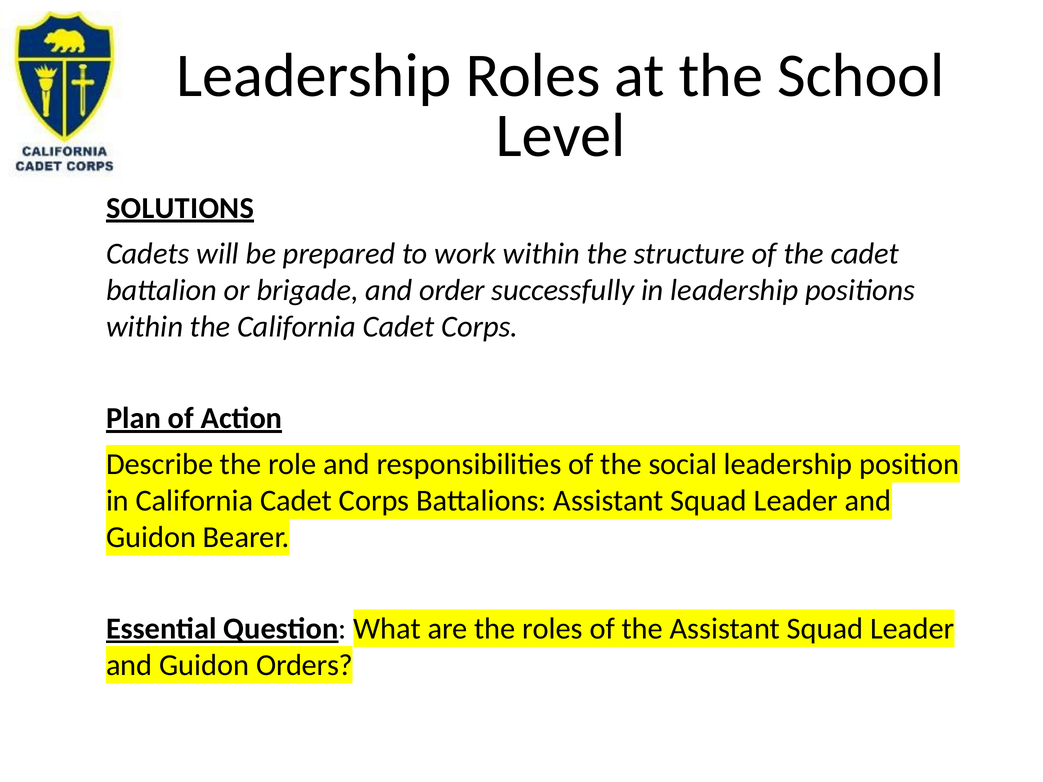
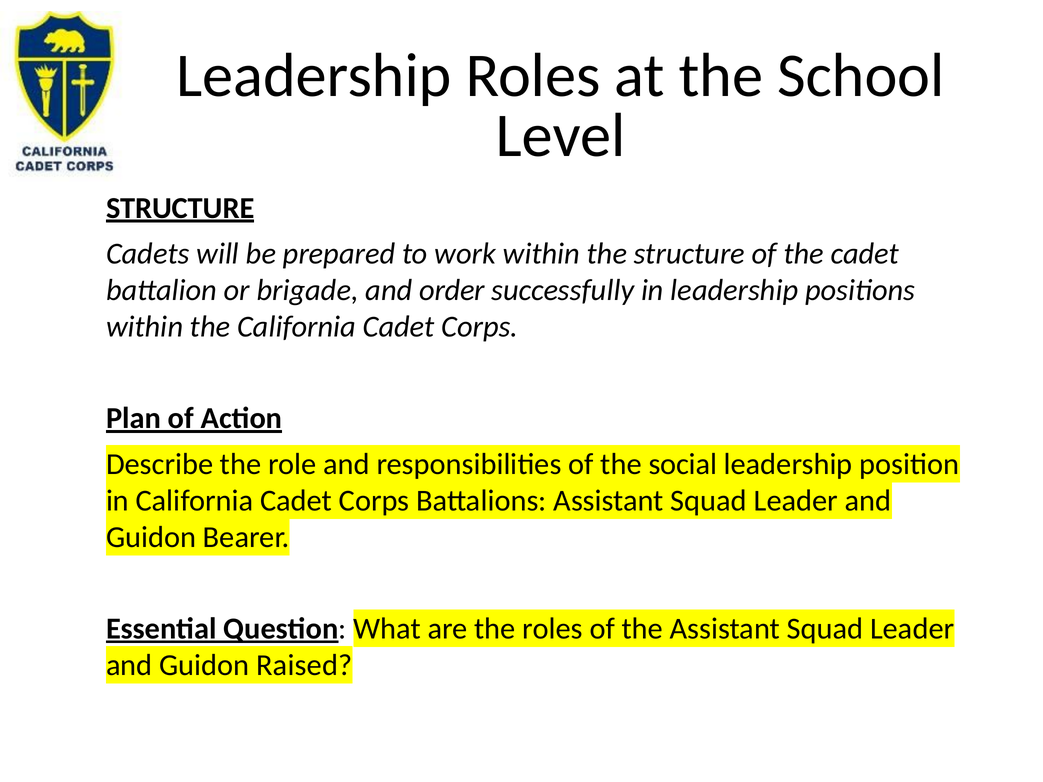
SOLUTIONS: SOLUTIONS -> STRUCTURE (180, 208)
Orders: Orders -> Raised (304, 665)
